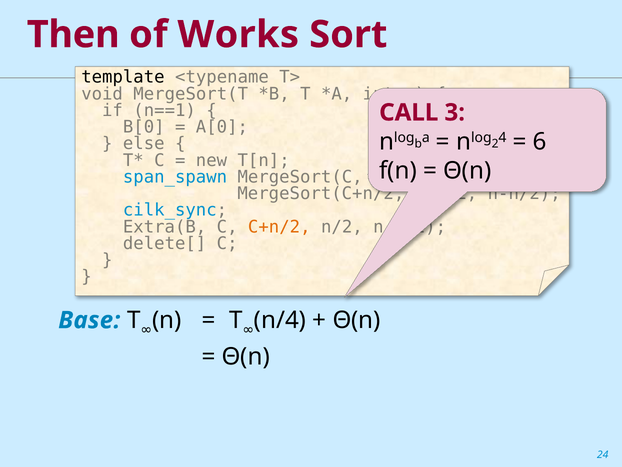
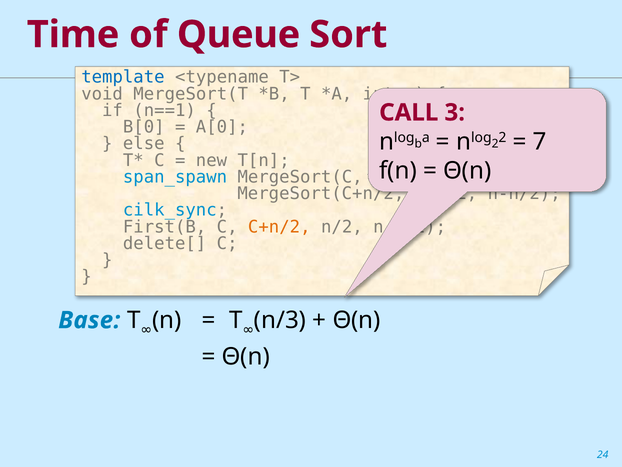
Then: Then -> Time (73, 35)
Works: Works -> Queue (239, 35)
template colour: black -> blue (123, 77)
4: 4 -> 2 (502, 138)
6: 6 -> 7 (540, 141)
Extra(B: Extra(B -> First(B (165, 227)
n/4: n/4 -> n/3 (280, 320)
